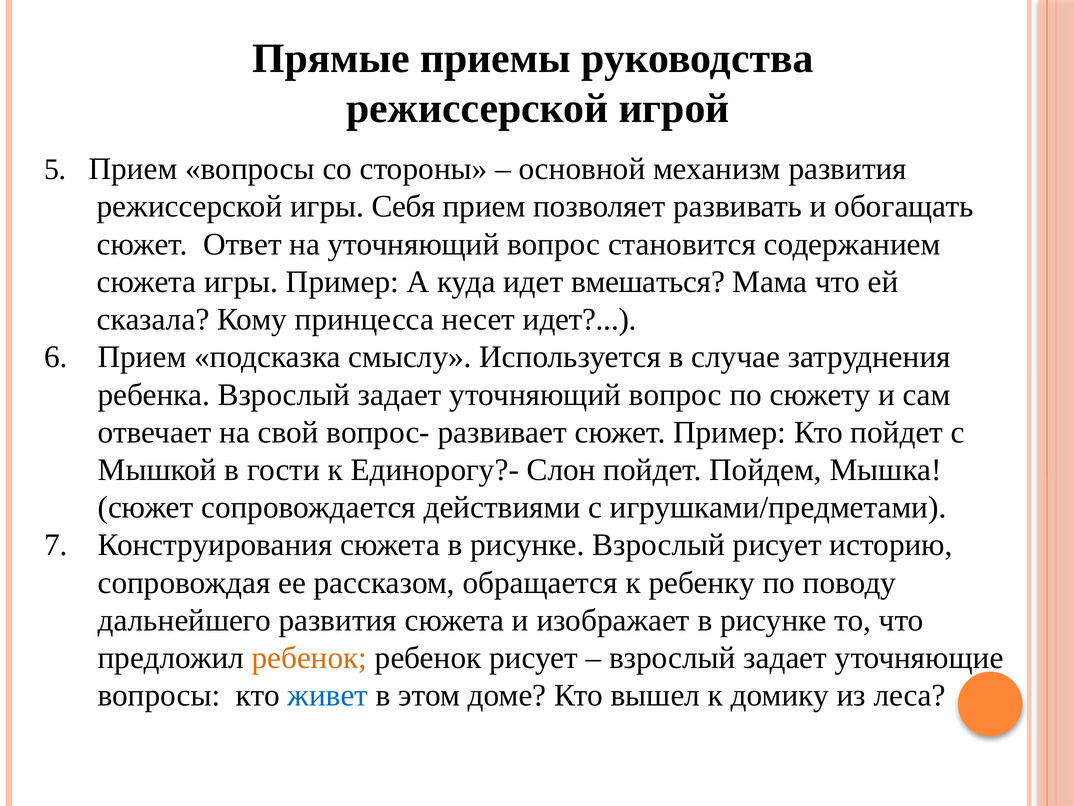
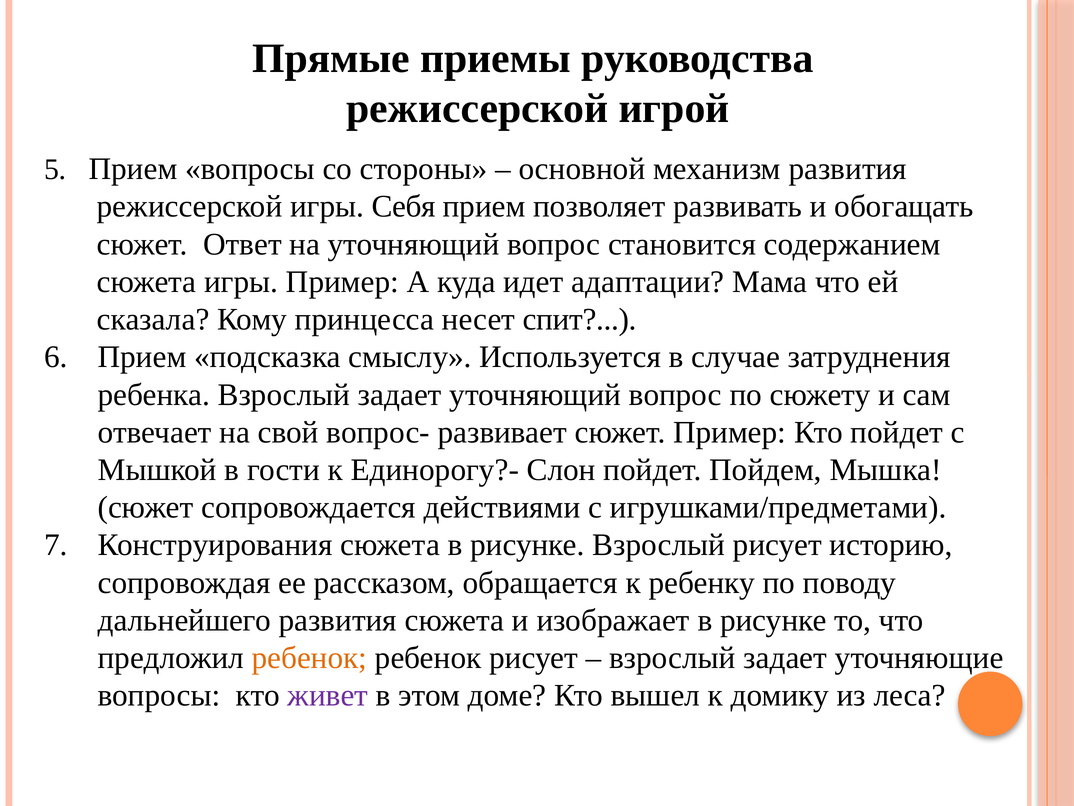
вмешаться: вмешаться -> адаптации (648, 282)
несет идет: идет -> спит (580, 319)
живет colour: blue -> purple (328, 695)
